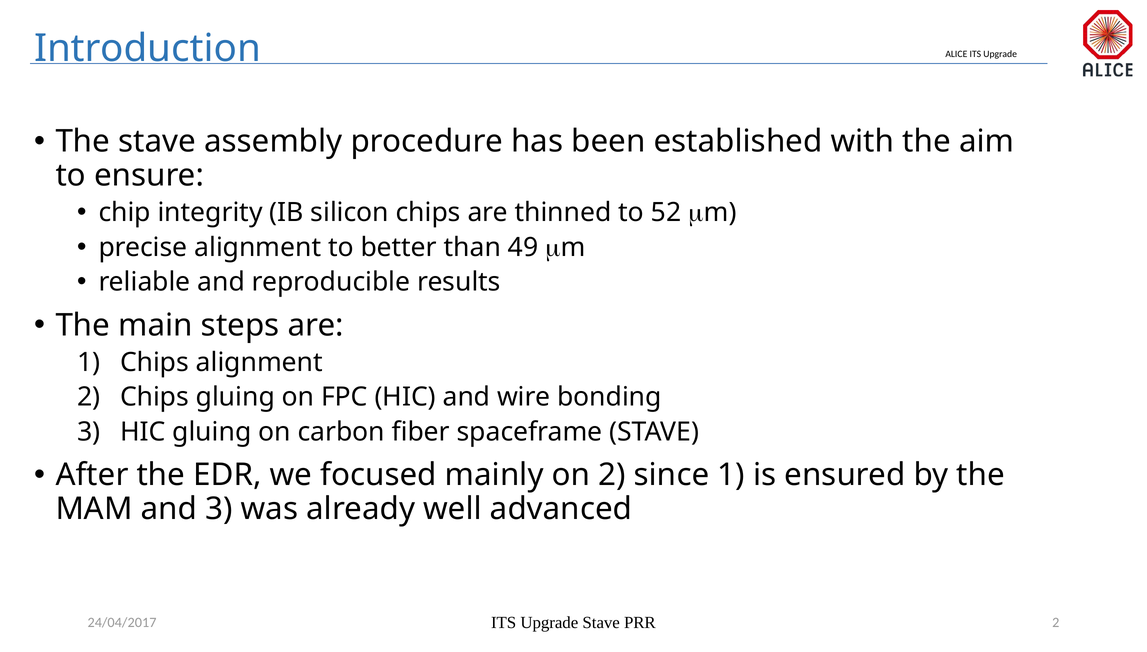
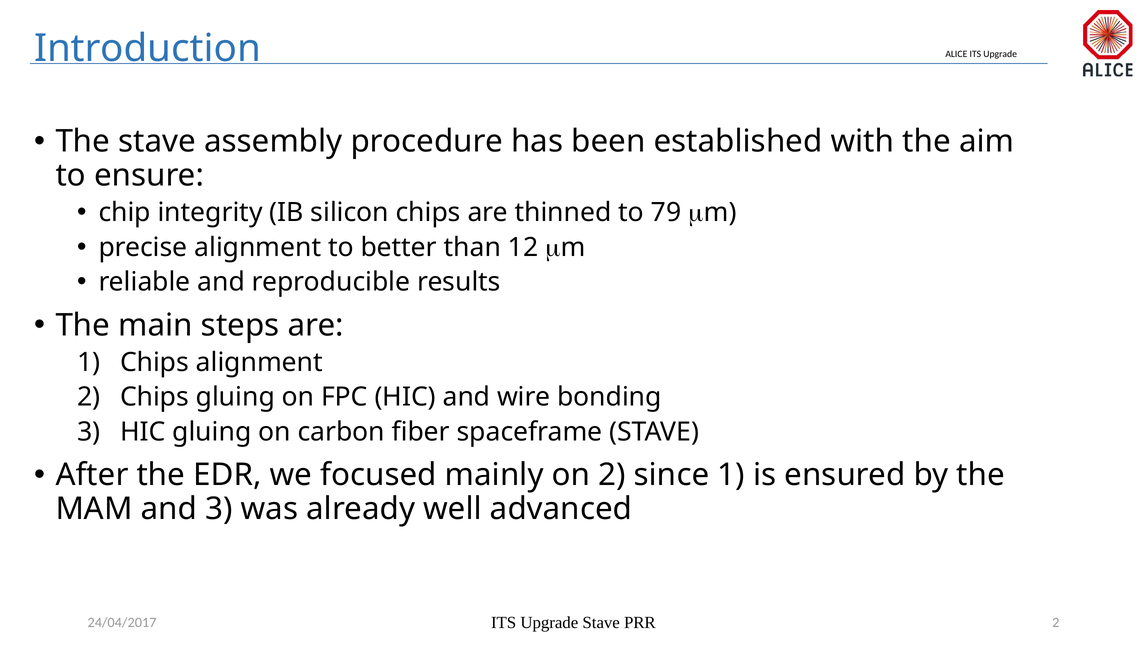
52: 52 -> 79 (666, 213)
49: 49 -> 12 (523, 247)
